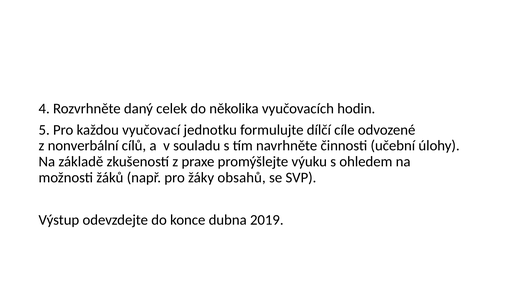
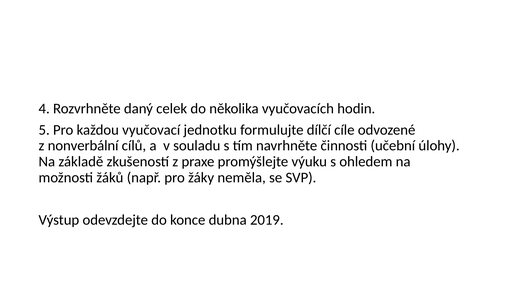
obsahů: obsahů -> neměla (242, 177)
